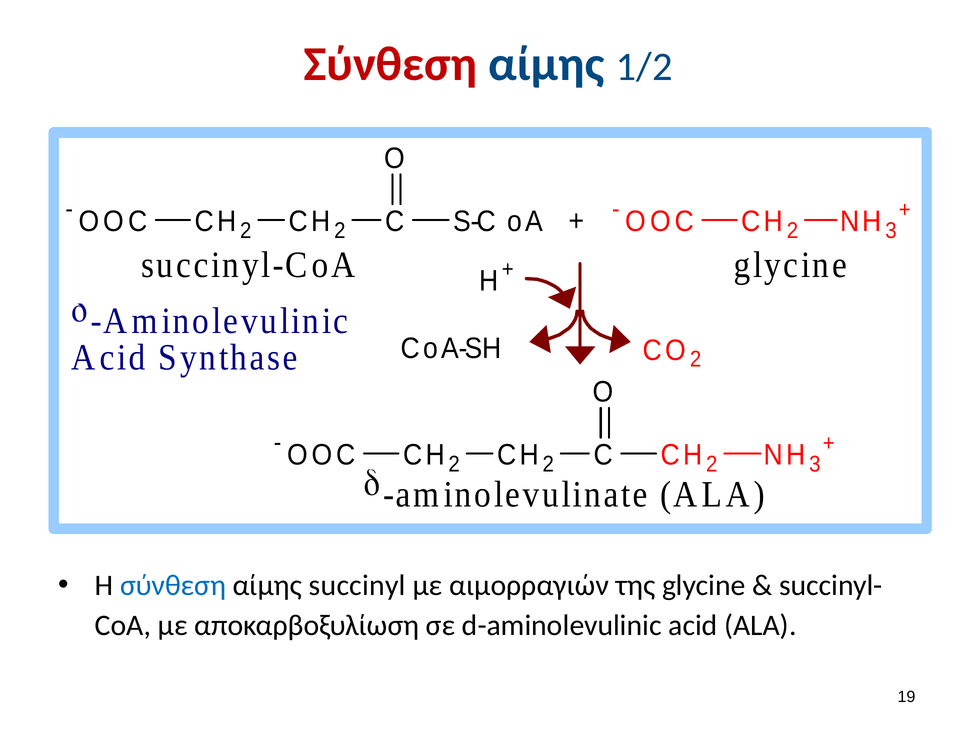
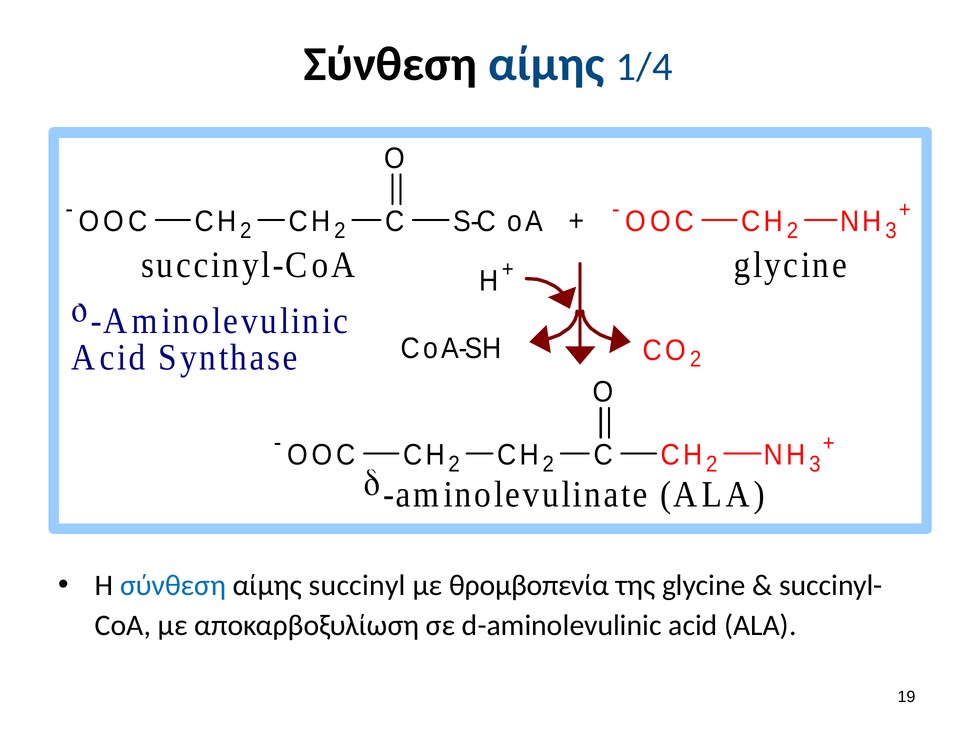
Σύνθεση colour: red -> black (391, 64)
1/2: 1/2 -> 1/4 (644, 67)
αιμορραγιών: αιμορραγιών -> θρομβοπενία (529, 586)
